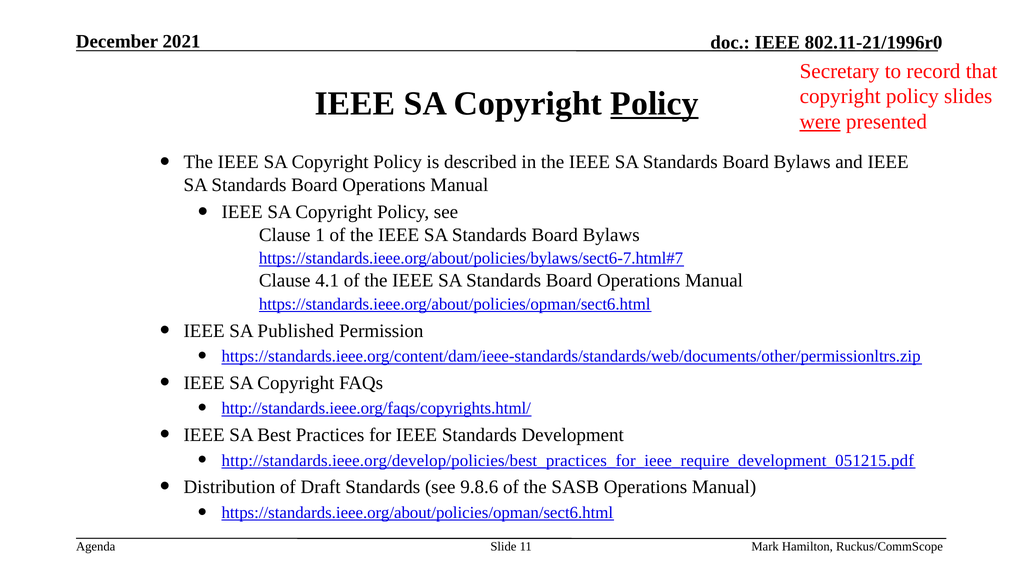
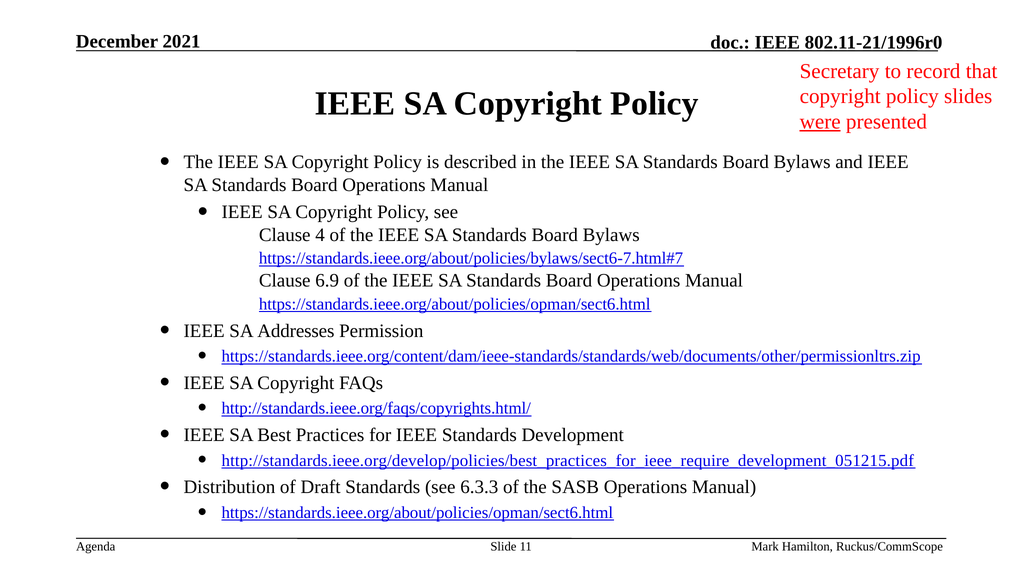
Policy underline: present -> none (655, 104)
1: 1 -> 4 (320, 235)
4.1: 4.1 -> 6.9 (327, 281)
Published: Published -> Addresses (296, 331)
9.8.6: 9.8.6 -> 6.3.3 (479, 487)
